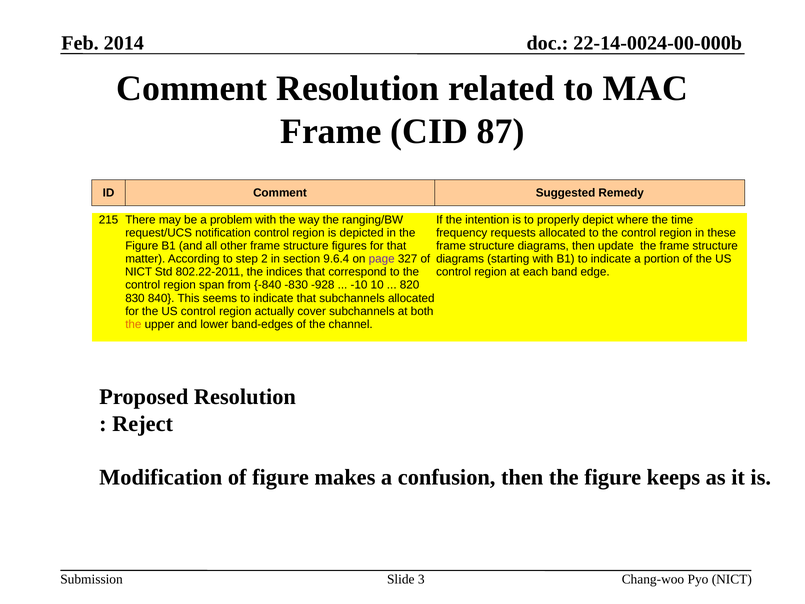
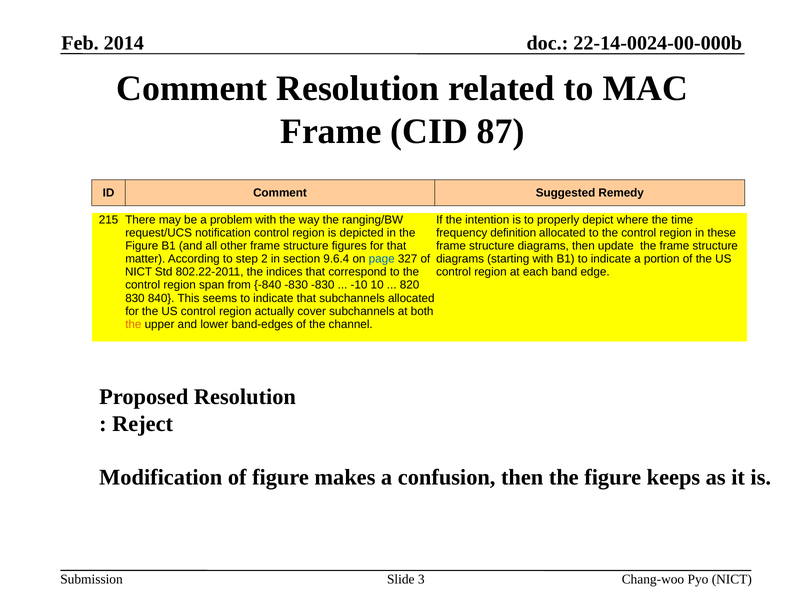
requests: requests -> definition (513, 233)
page colour: purple -> blue (382, 259)
-830 -928: -928 -> -830 (323, 285)
